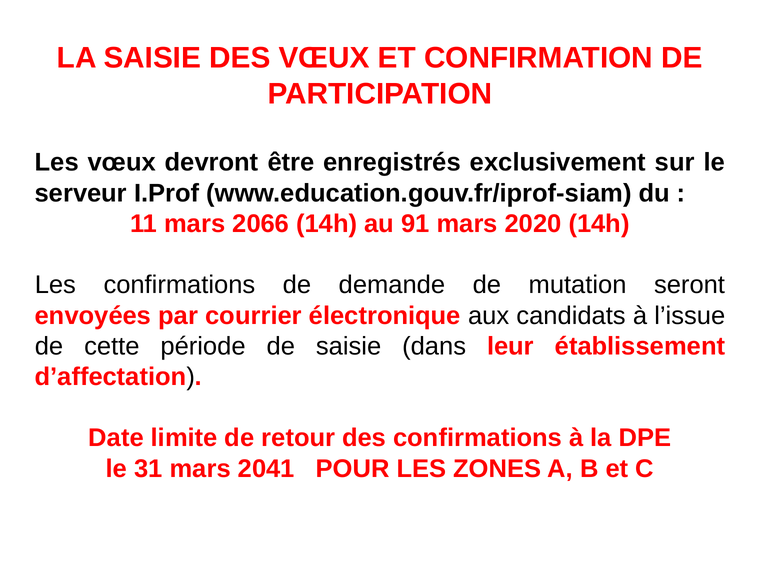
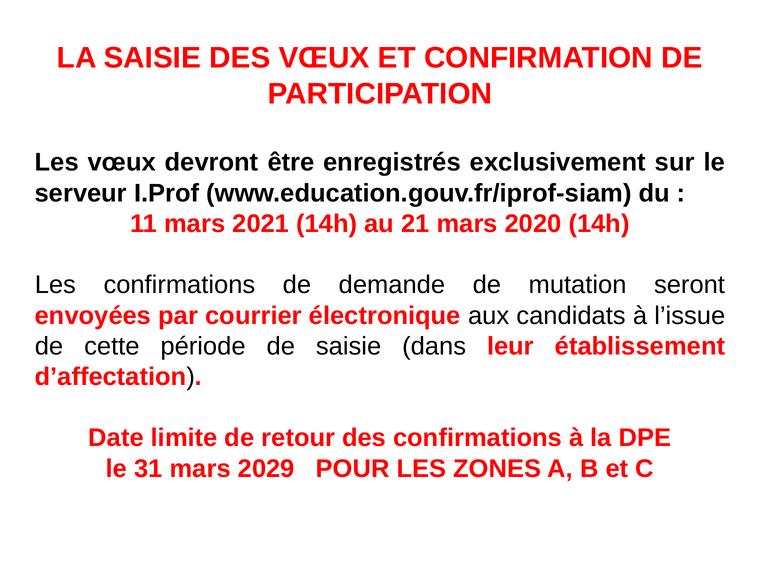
2066: 2066 -> 2021 (261, 224)
91: 91 -> 21 (415, 224)
2041: 2041 -> 2029 (266, 469)
